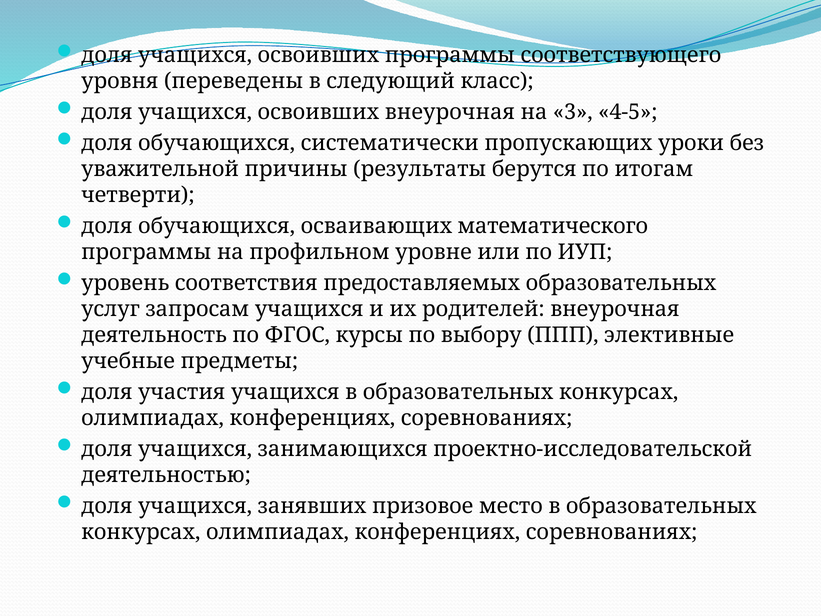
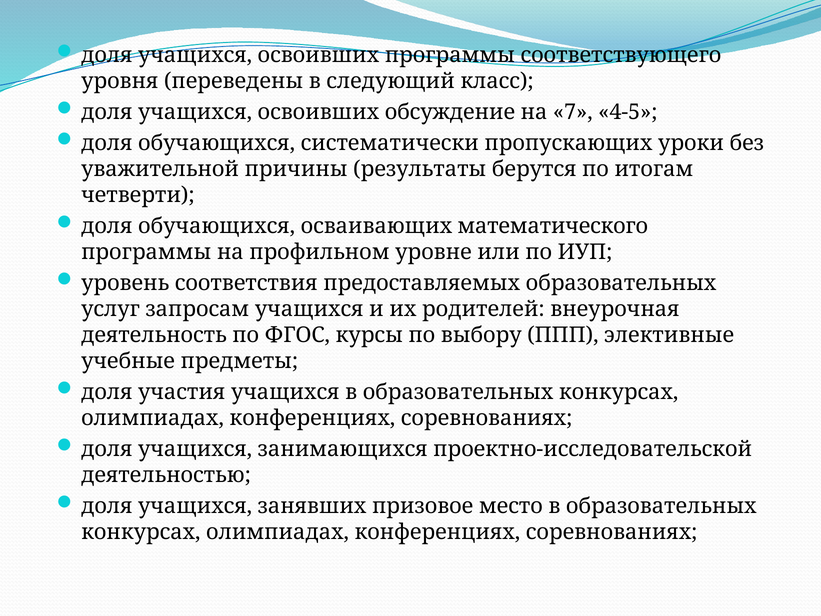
освоивших внеурочная: внеурочная -> обсуждение (450, 112)
3: 3 -> 7 (573, 112)
